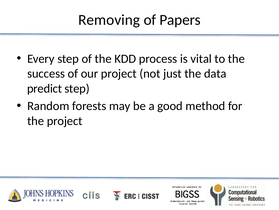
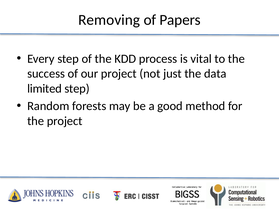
predict: predict -> limited (44, 88)
